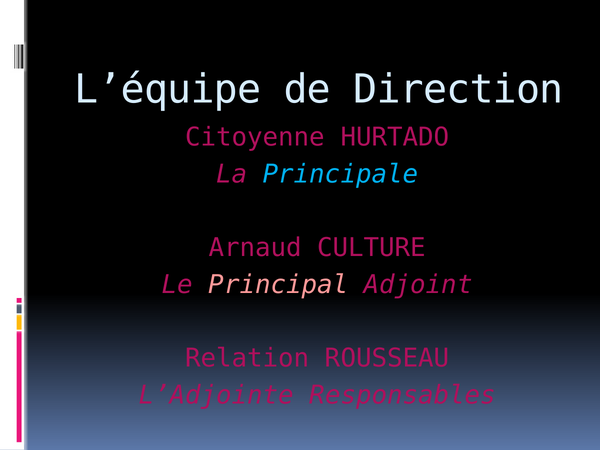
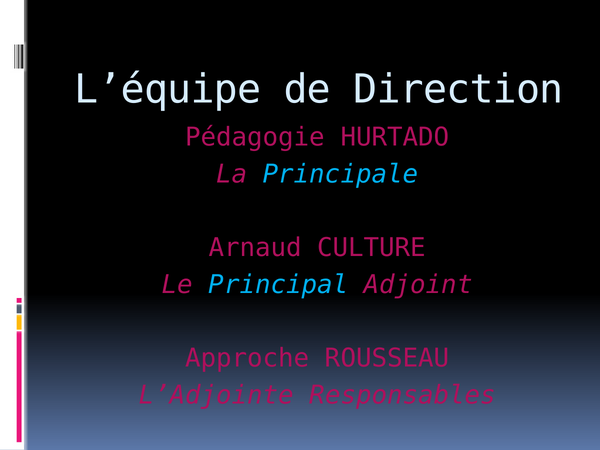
Citoyenne: Citoyenne -> Pédagogie (255, 137)
Principal colour: pink -> light blue (278, 285)
Relation: Relation -> Approche (247, 358)
